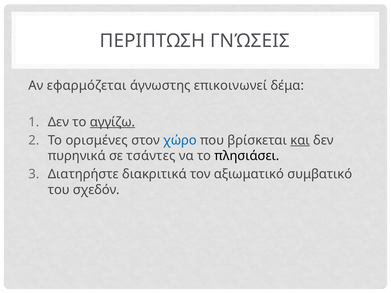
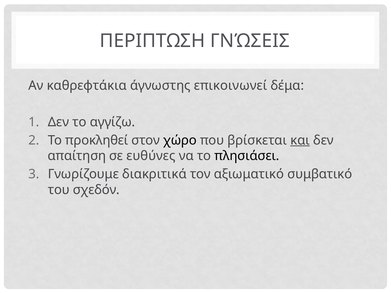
εφαρμόζεται: εφαρμόζεται -> καθρεφτάκια (87, 86)
αγγίζω underline: present -> none (112, 122)
ορισμένες: ορισμένες -> προκληθεί (97, 140)
χώρο colour: blue -> black (180, 140)
πυρηνικά: πυρηνικά -> απαίτηση (77, 156)
τσάντες: τσάντες -> ευθύνες (151, 156)
Διατηρήστε: Διατηρήστε -> Γνωρίζουμε (83, 174)
